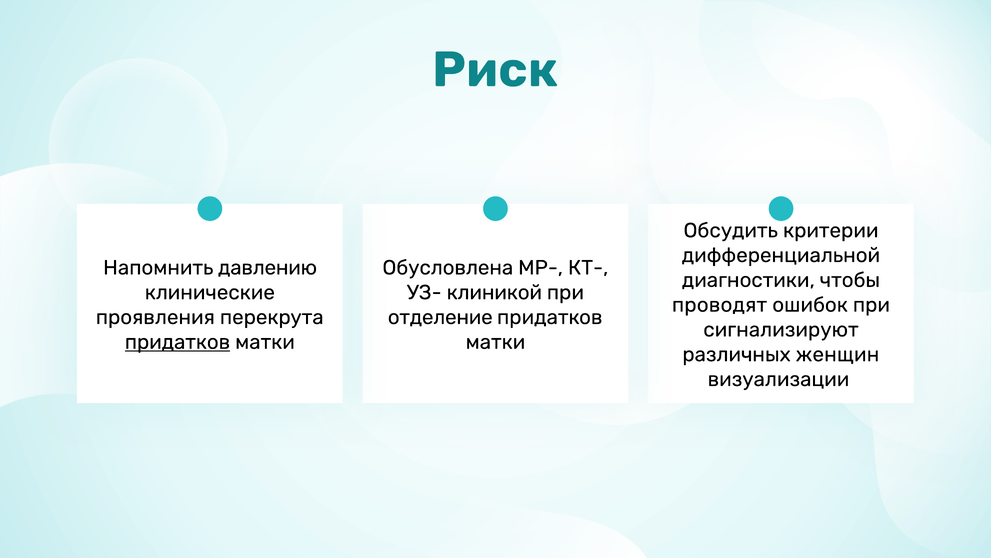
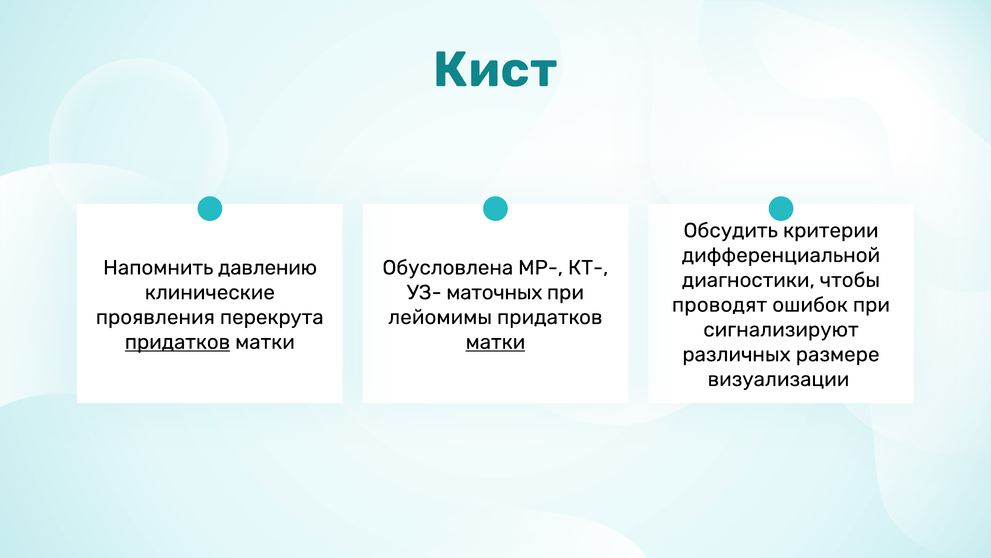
Риск: Риск -> Кист (495, 70)
клиникой: клиникой -> маточных (494, 292)
отделение: отделение -> лейомимы (440, 317)
матки underline: none -> present (495, 342)
женщин: женщин -> размере (838, 354)
